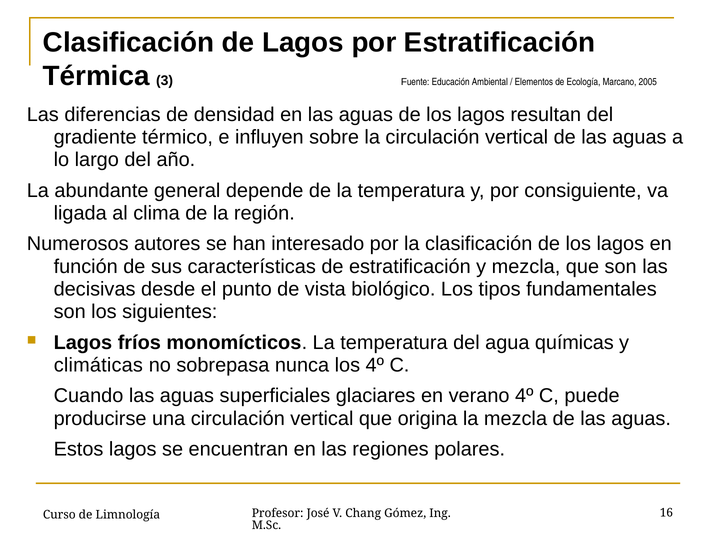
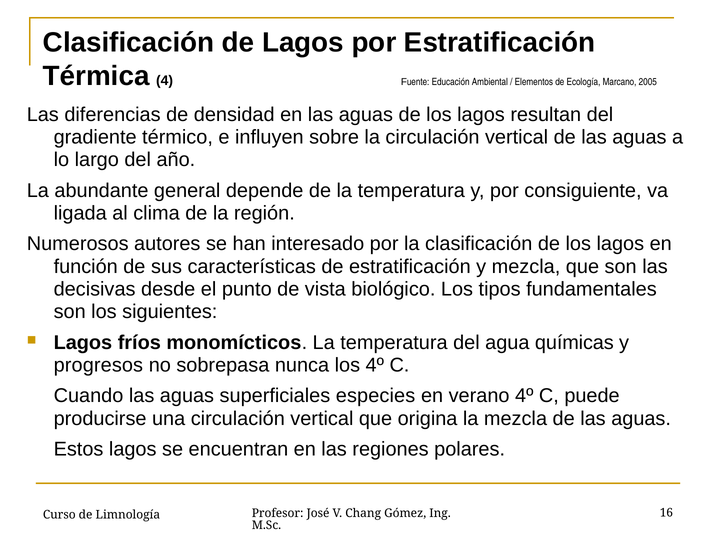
3: 3 -> 4 (165, 81)
climáticas: climáticas -> progresos (98, 365)
glaciares: glaciares -> especies (376, 396)
